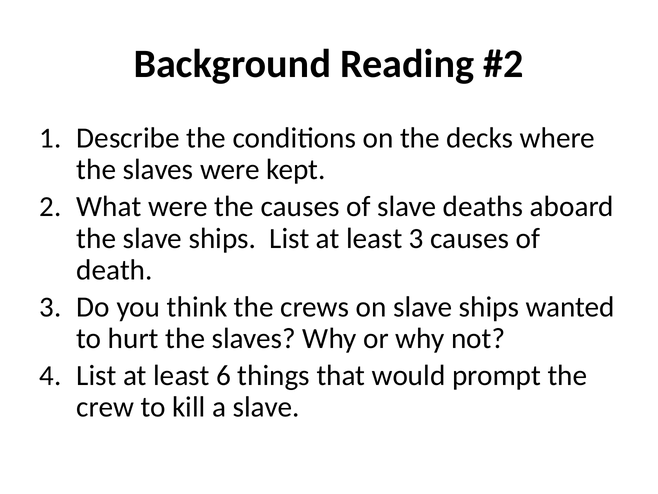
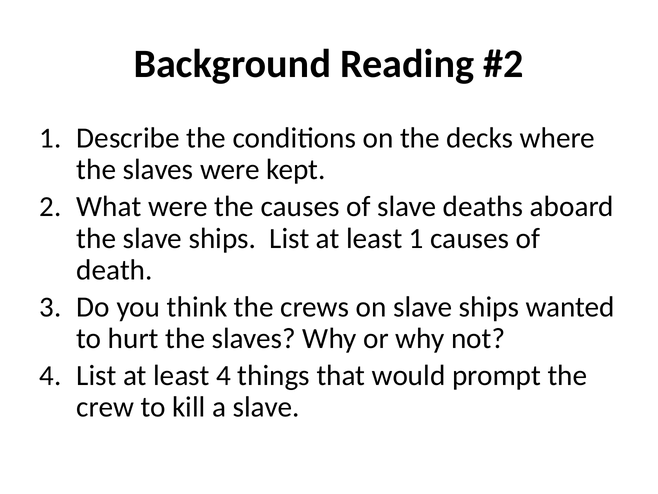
least 3: 3 -> 1 (416, 238)
least 6: 6 -> 4 (223, 375)
